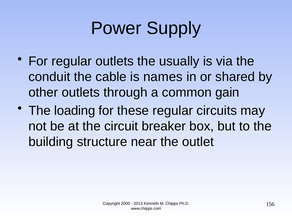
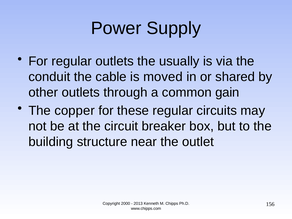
names: names -> moved (163, 77)
loading: loading -> copper (75, 111)
